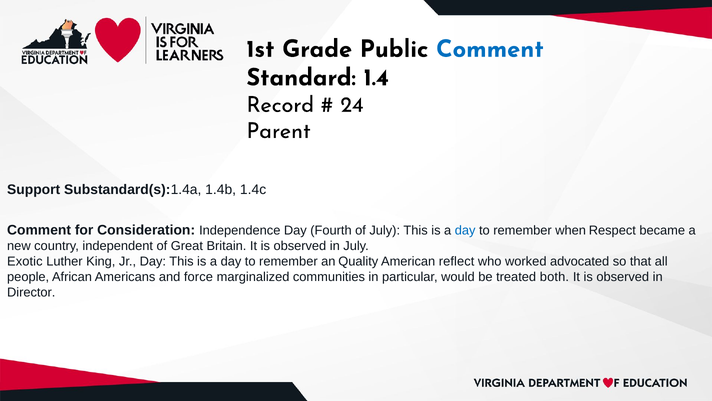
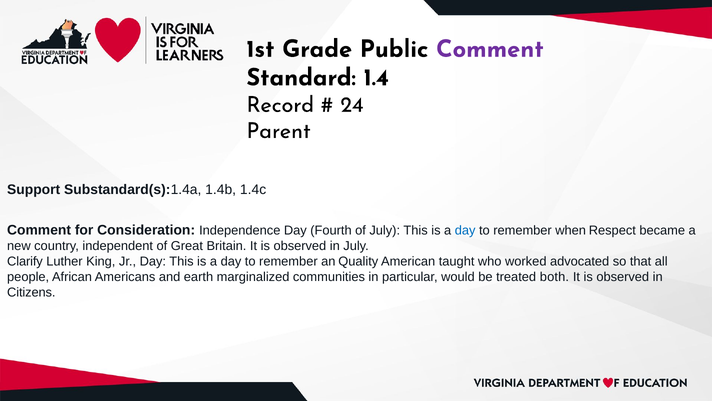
Comment colour: blue -> purple (490, 49)
Exotic: Exotic -> Clarify (25, 261)
reflect: reflect -> taught (457, 261)
force: force -> earth (198, 277)
Director: Director -> Citizens (31, 292)
